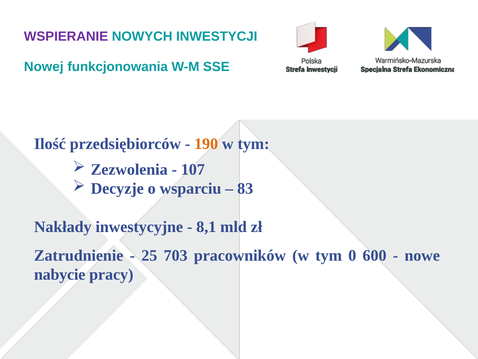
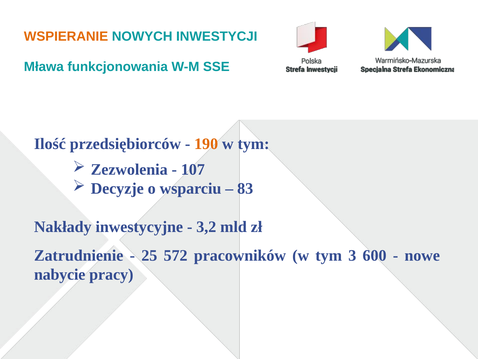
WSPIERANIE colour: purple -> orange (66, 36)
Nowej: Nowej -> Mława (44, 67)
8,1: 8,1 -> 3,2 (206, 227)
703: 703 -> 572 (176, 255)
0: 0 -> 3 (352, 255)
